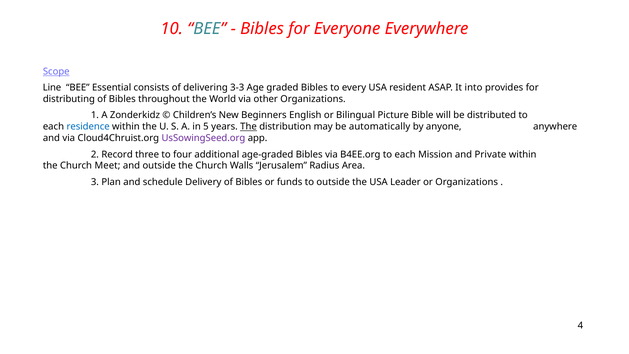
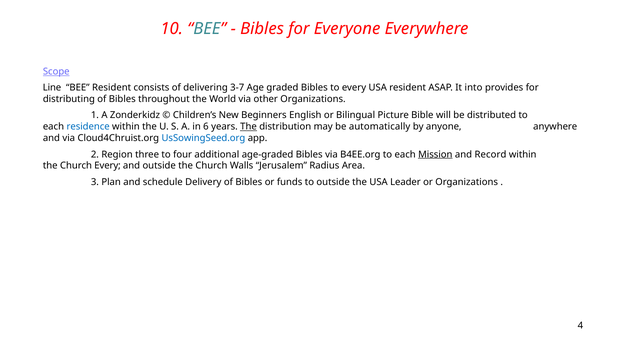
BEE Essential: Essential -> Resident (112, 88)
3-3: 3-3 -> 3-7 (237, 88)
5: 5 -> 6 (206, 127)
UsSowingSeed.org colour: purple -> blue (203, 138)
Record: Record -> Region (117, 154)
Mission underline: none -> present (435, 154)
Private: Private -> Record (490, 154)
Church Meet: Meet -> Every (108, 166)
